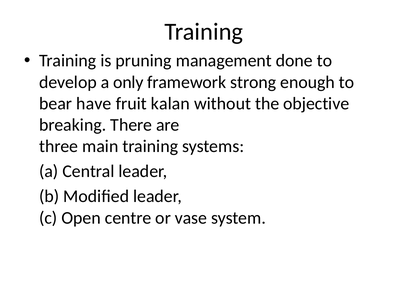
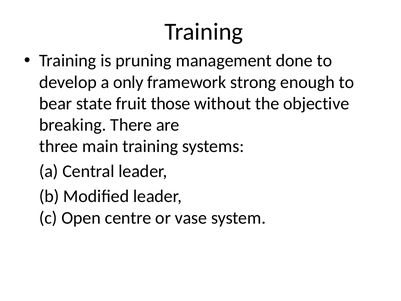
have: have -> state (94, 104)
kalan: kalan -> those (171, 104)
